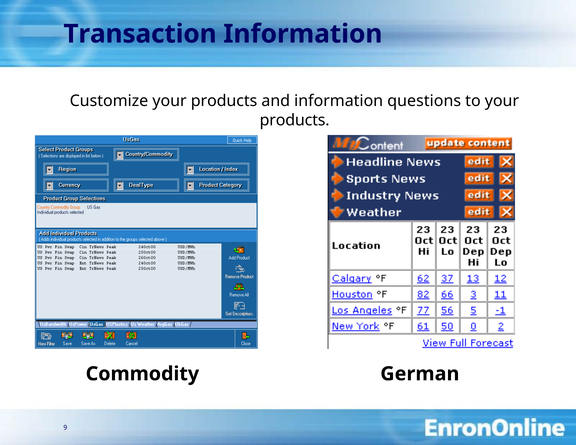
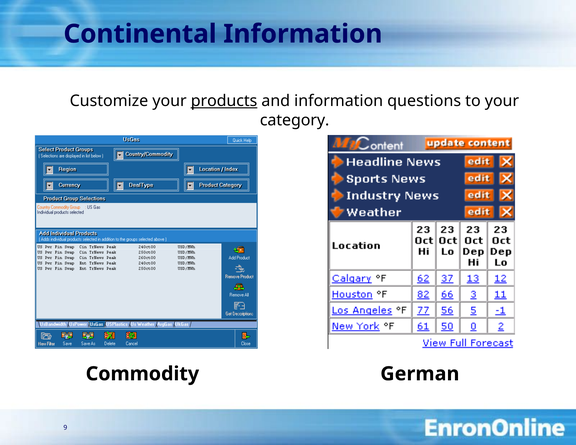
Transaction: Transaction -> Continental (140, 34)
products underline: none -> present (224, 101)
products: products -> category (295, 120)
